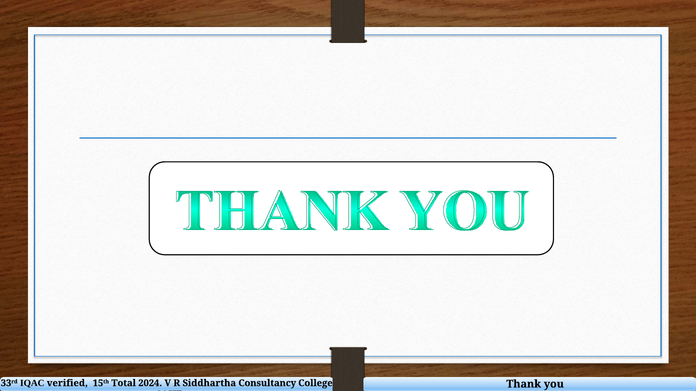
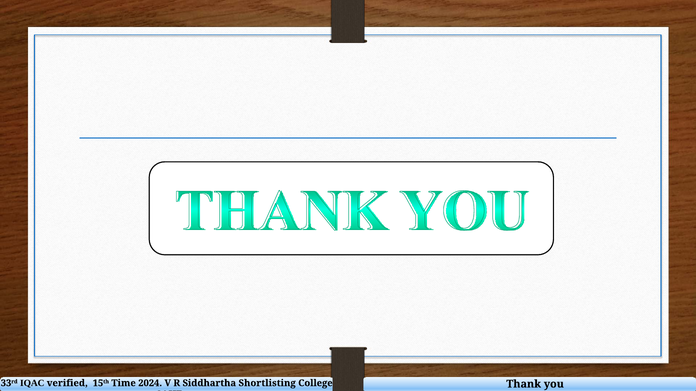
Total: Total -> Time (124, 384)
Consultancy: Consultancy -> Shortlisting (267, 384)
